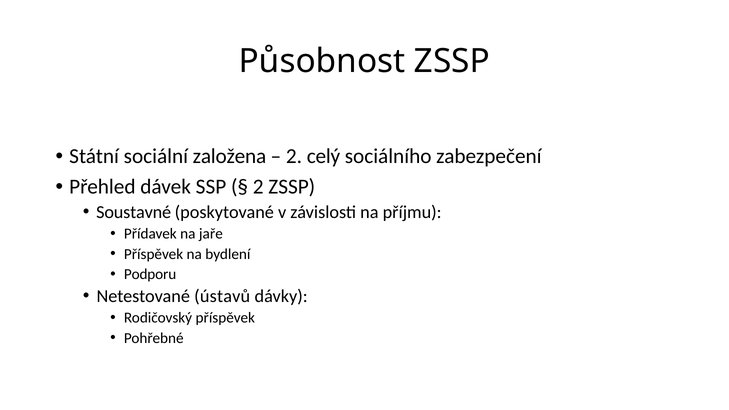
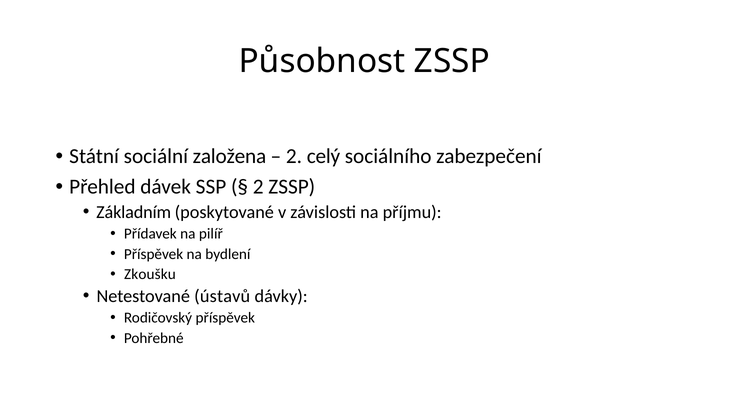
Soustavné: Soustavné -> Základním (134, 212)
jaře: jaře -> pilíř (211, 234)
Podporu: Podporu -> Zkoušku (150, 274)
